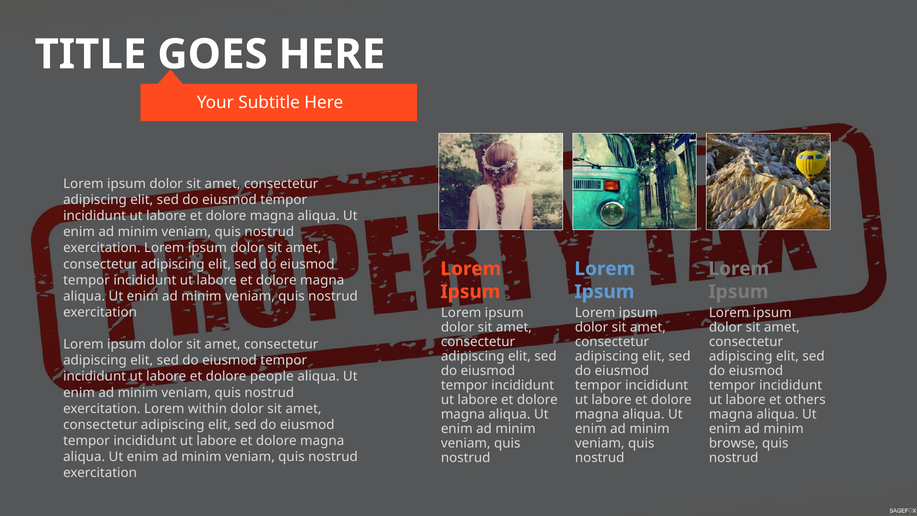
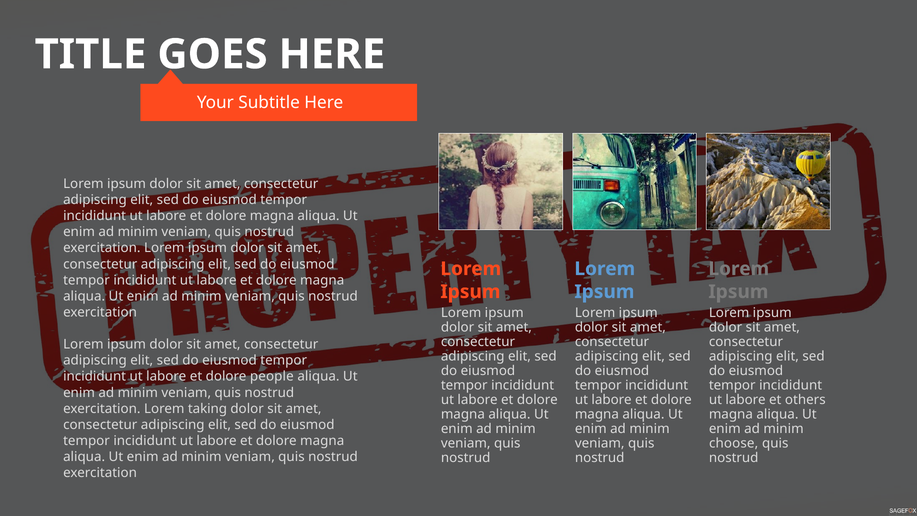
within: within -> taking (208, 409)
browse: browse -> choose (734, 443)
